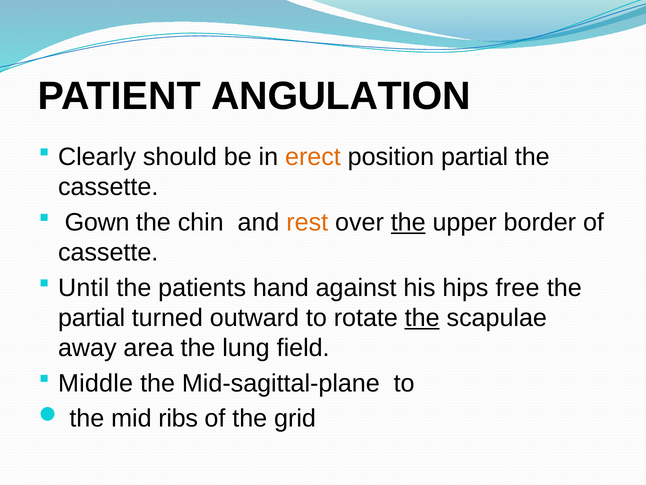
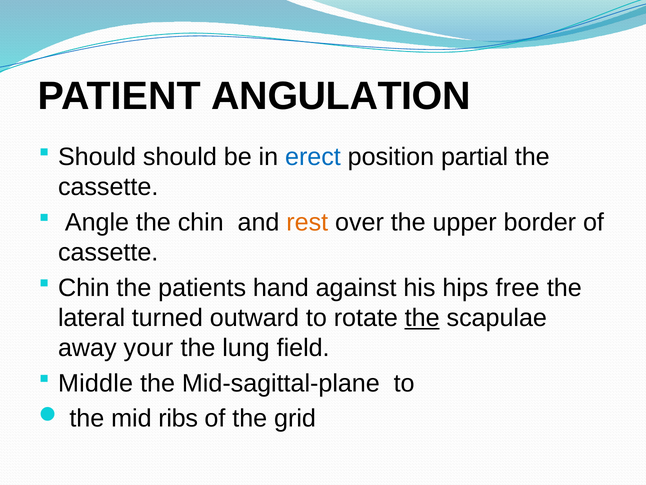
Clearly: Clearly -> Should (97, 157)
erect colour: orange -> blue (313, 157)
Gown: Gown -> Angle (97, 222)
the underline: present -> none (408, 222)
Until: Until -> Chin (84, 287)
partial: partial -> lateral (92, 318)
area: area -> your (148, 348)
